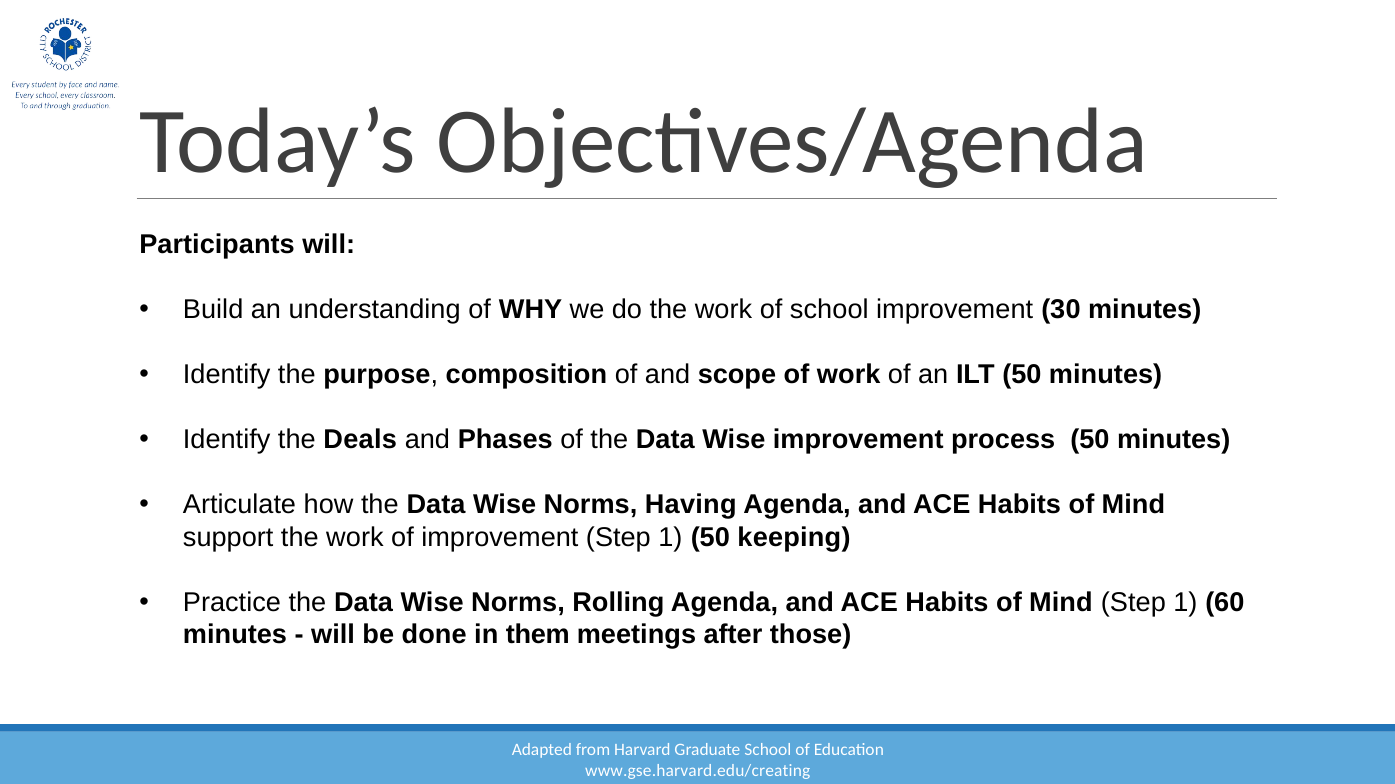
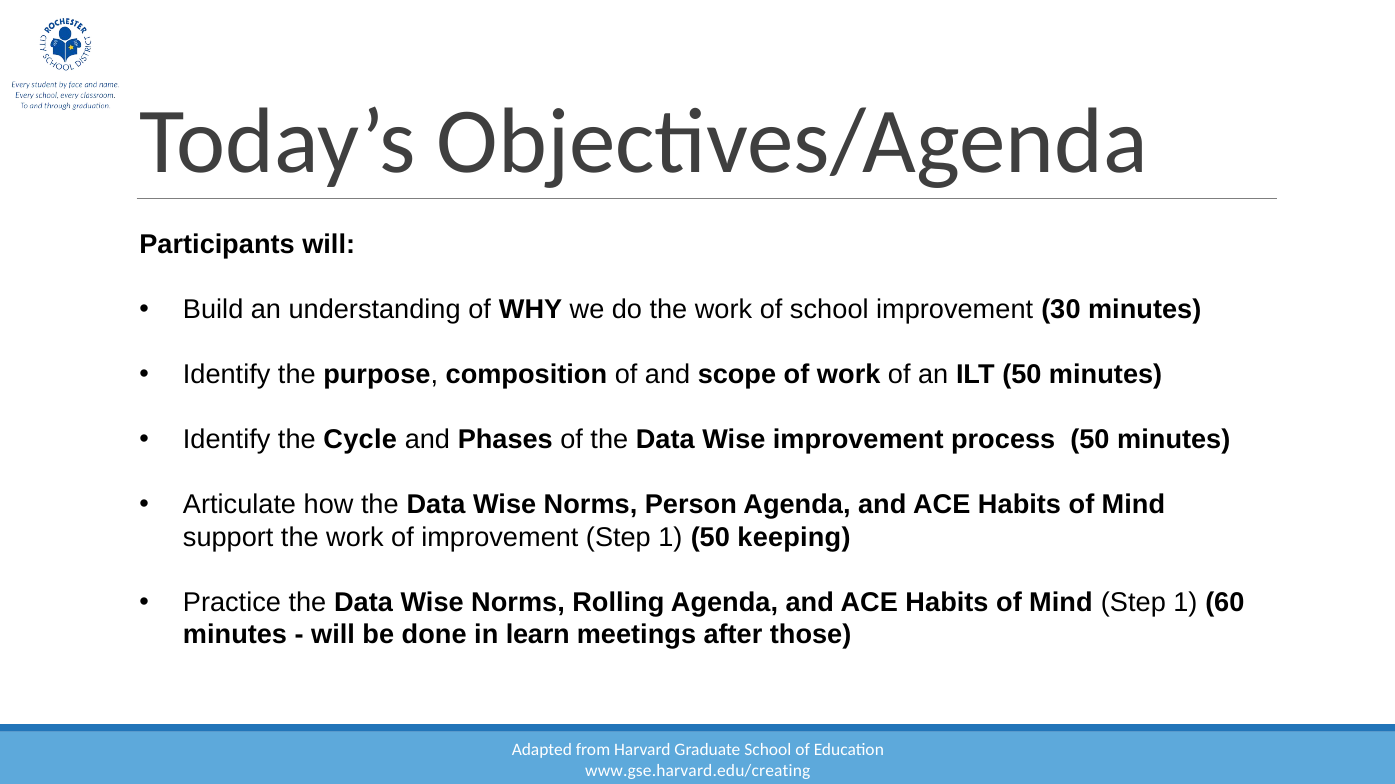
Deals: Deals -> Cycle (360, 440)
Having: Having -> Person (691, 505)
them: them -> learn (538, 636)
